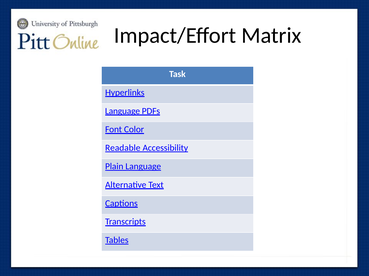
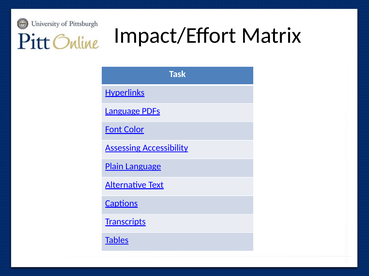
Readable: Readable -> Assessing (123, 148)
